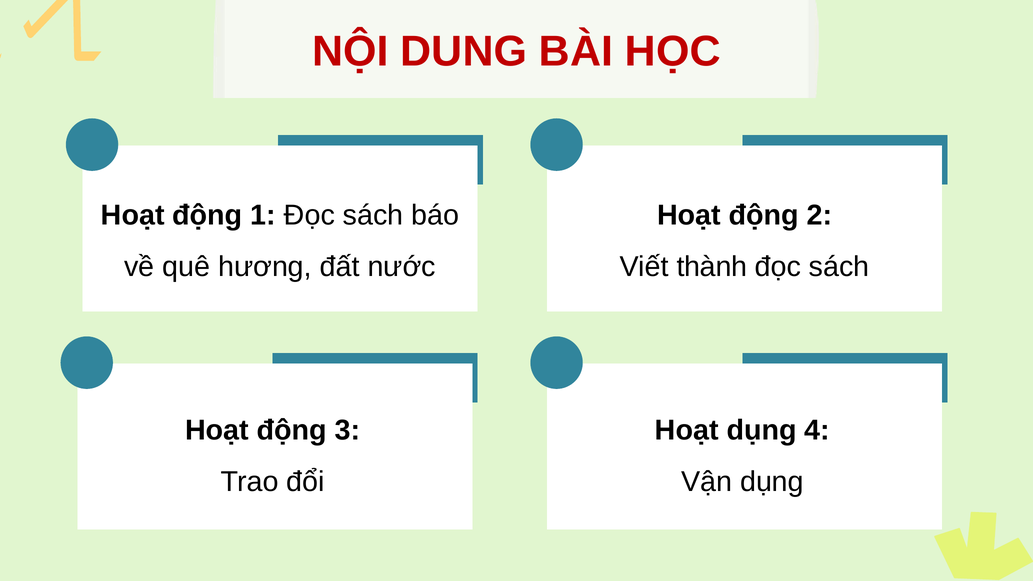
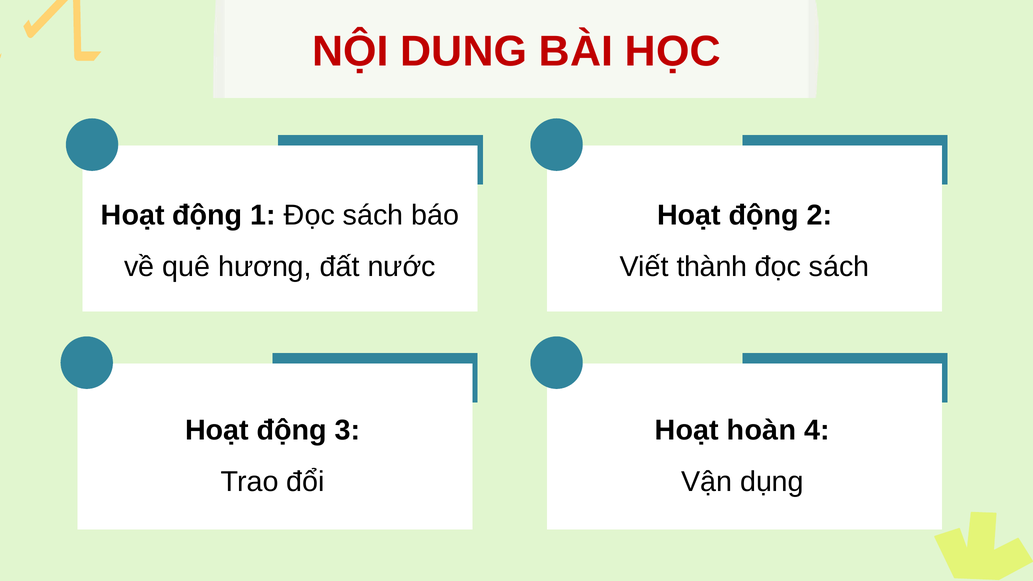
Hoạt dụng: dụng -> hoàn (761, 430)
